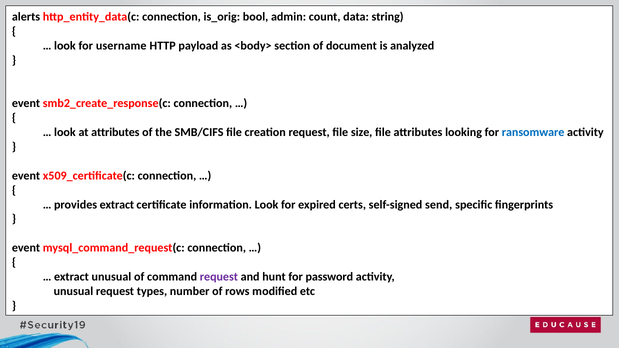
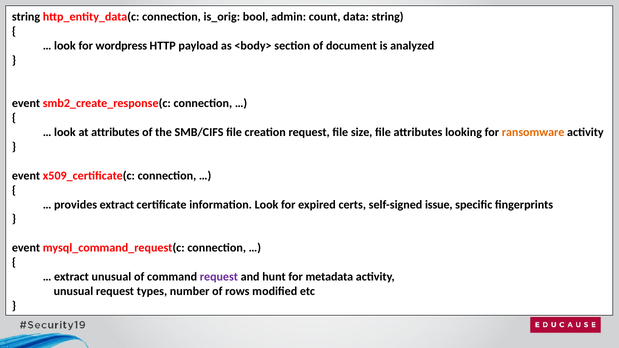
alerts: alerts -> string (26, 17)
username: username -> wordpress (121, 46)
ransomware colour: blue -> orange (533, 132)
send: send -> issue (439, 205)
password: password -> metadata (329, 277)
